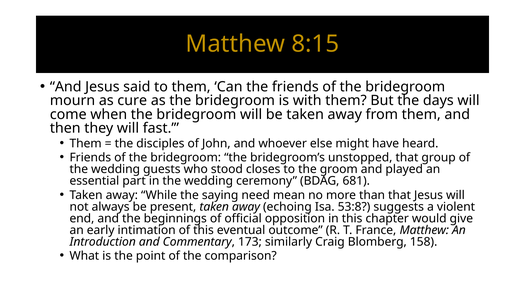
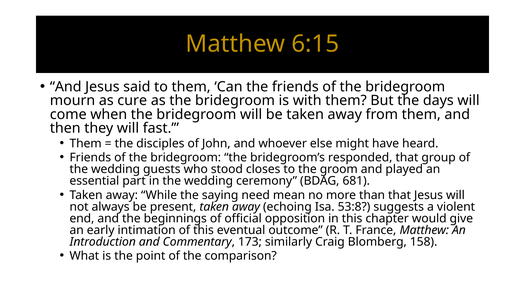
8:15: 8:15 -> 6:15 (315, 44)
unstopped: unstopped -> responded (360, 158)
